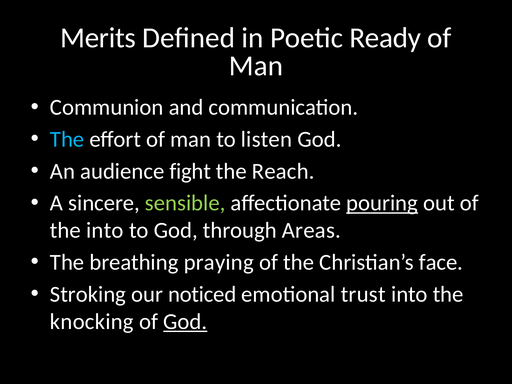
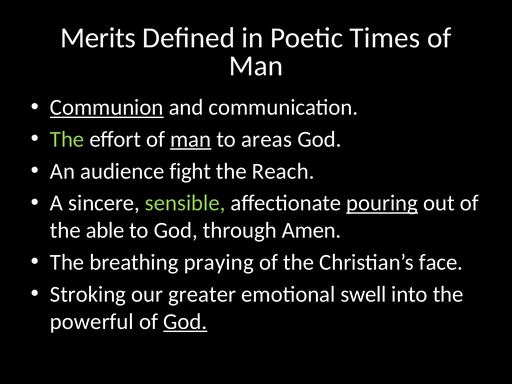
Ready: Ready -> Times (385, 38)
Communion underline: none -> present (107, 107)
The colour: light blue -> light green (67, 139)
man underline: none -> present (191, 139)
listen: listen -> areas (266, 139)
the into: into -> able (105, 230)
Areas: Areas -> Amen (312, 230)
noticed: noticed -> greater (202, 294)
trust: trust -> swell (363, 294)
knocking: knocking -> powerful (92, 322)
